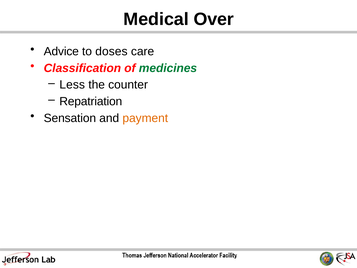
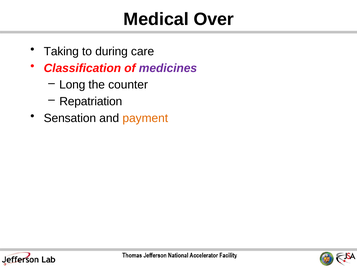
Advice: Advice -> Taking (61, 51)
doses: doses -> during (112, 51)
medicines colour: green -> purple (168, 68)
Less: Less -> Long (72, 85)
